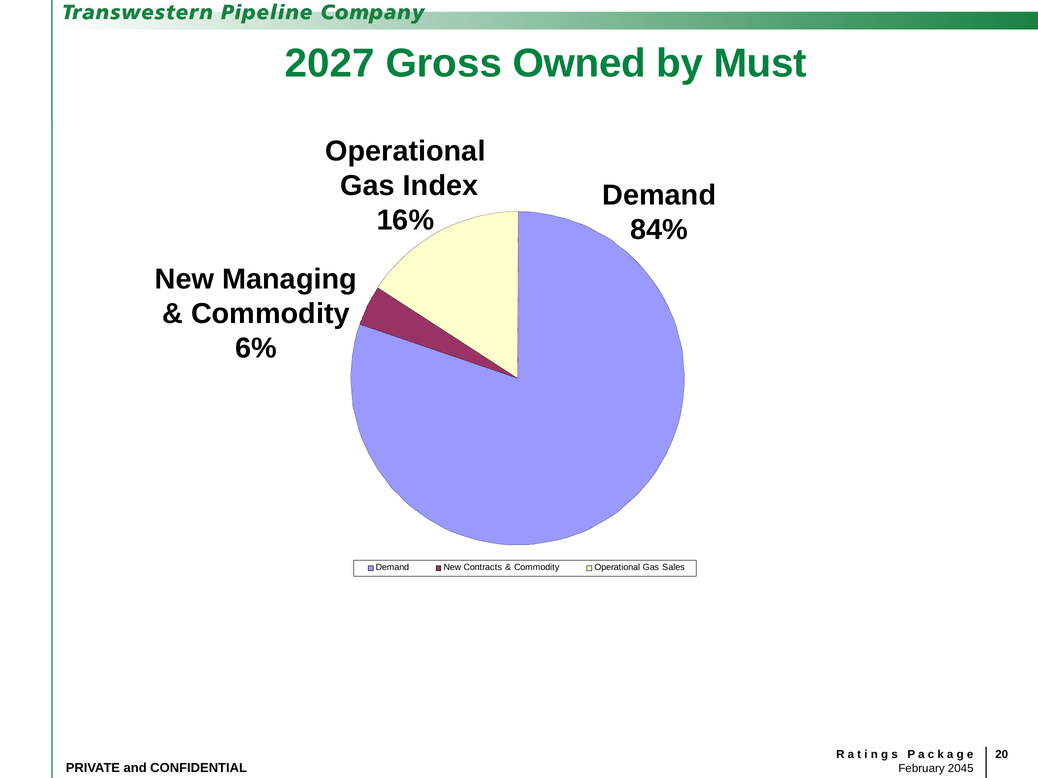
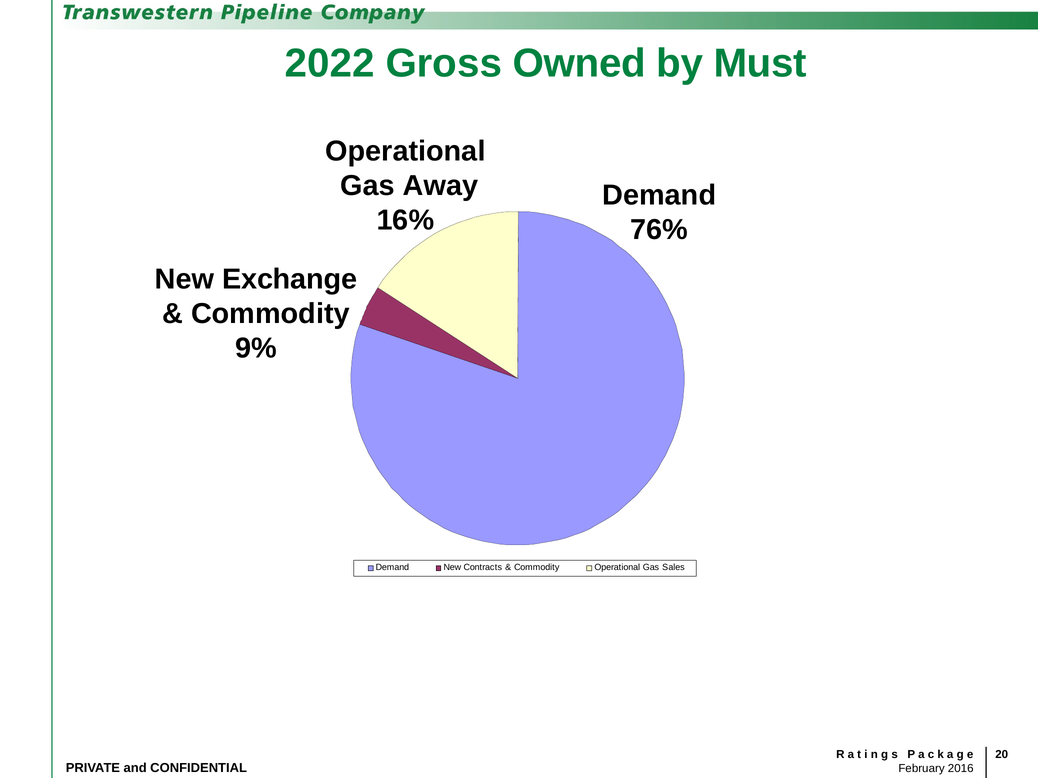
2027: 2027 -> 2022 (330, 64)
Index: Index -> Away (441, 186)
84%: 84% -> 76% (659, 230)
Managing: Managing -> Exchange (290, 279)
6%: 6% -> 9% (256, 349)
2045: 2045 -> 2016 (961, 769)
